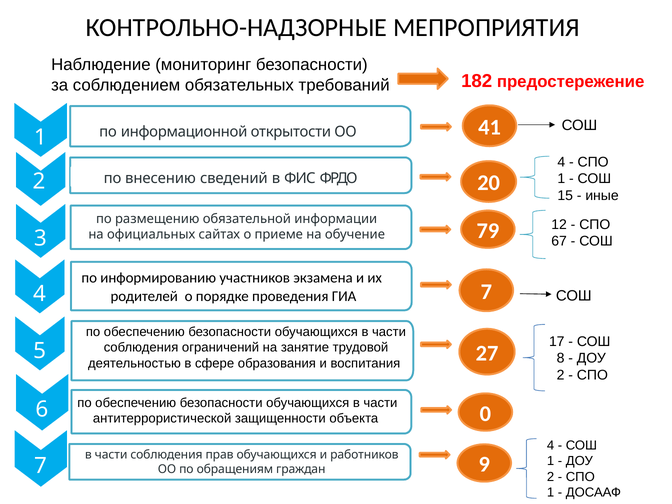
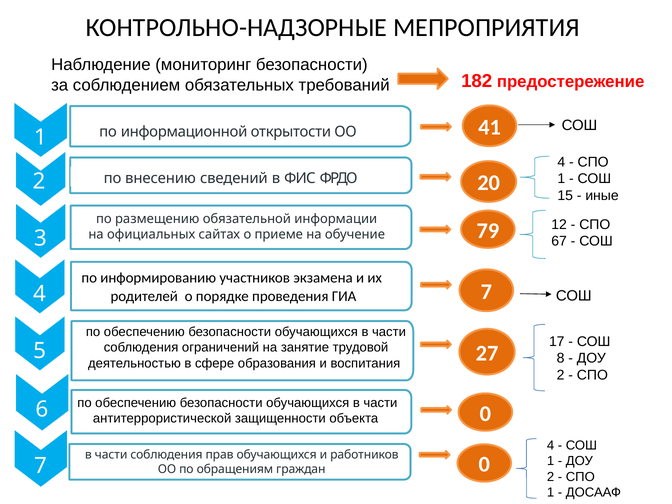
граждан 9: 9 -> 0 (484, 465)
